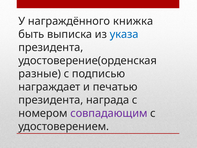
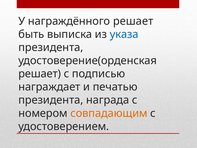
награждённого книжка: книжка -> решает (133, 21)
разные: разные -> решает (40, 74)
совпадающим colour: purple -> orange (109, 113)
